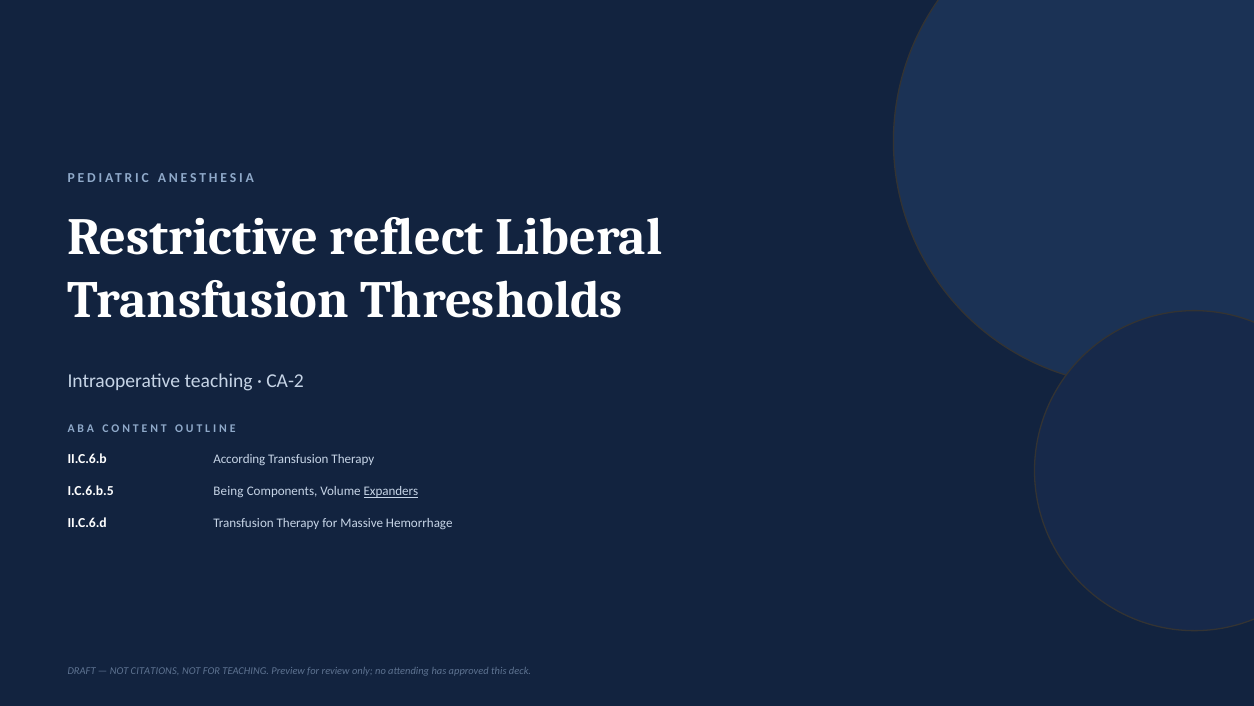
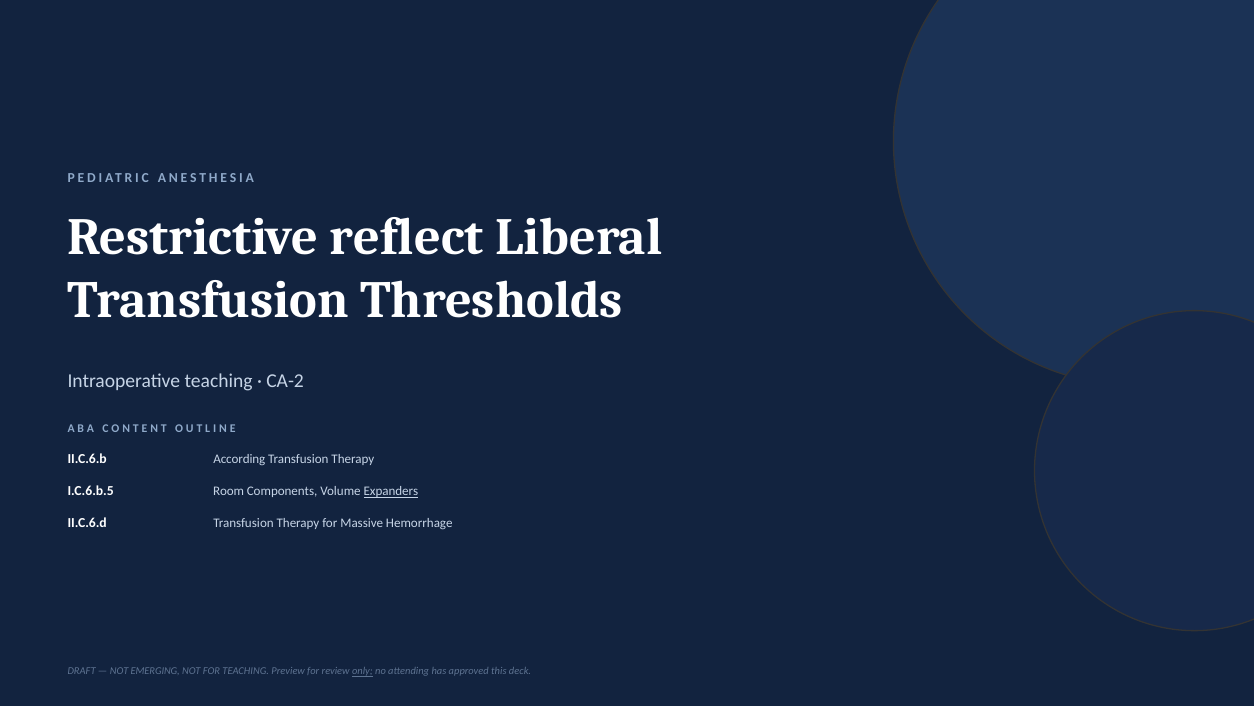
Being: Being -> Room (229, 491)
CITATIONS: CITATIONS -> EMERGING (155, 671)
only underline: none -> present (362, 671)
